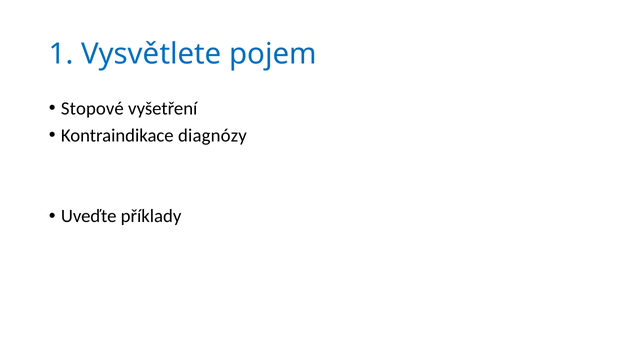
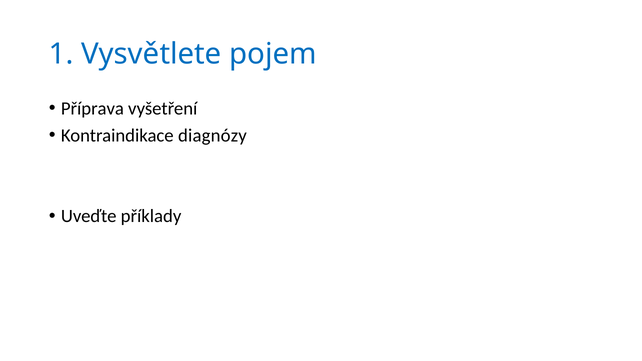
Stopové: Stopové -> Příprava (92, 109)
